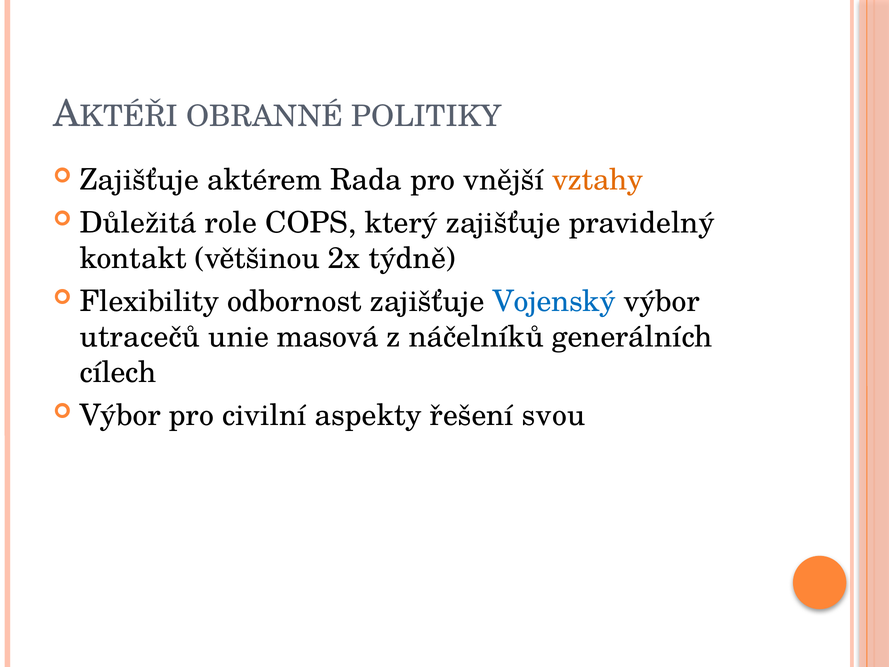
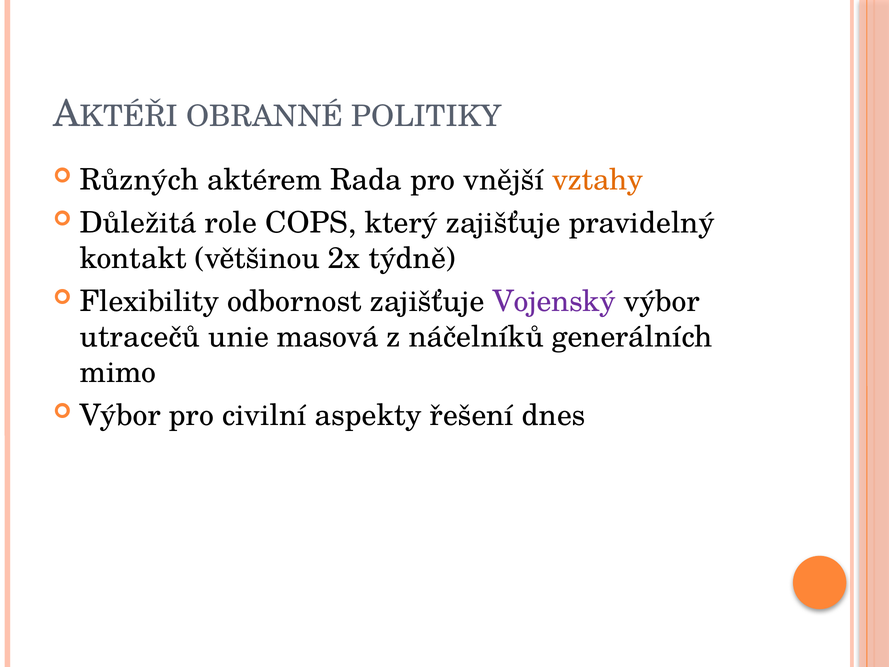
Zajišťuje: Zajišťuje -> Různých (139, 180)
Vojenský colour: blue -> purple (554, 301)
cílech: cílech -> mimo (118, 372)
svou: svou -> dnes (554, 415)
